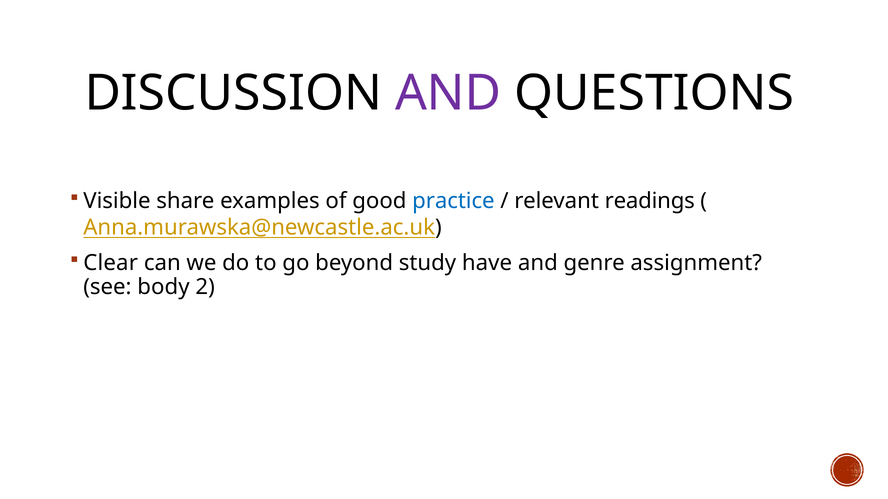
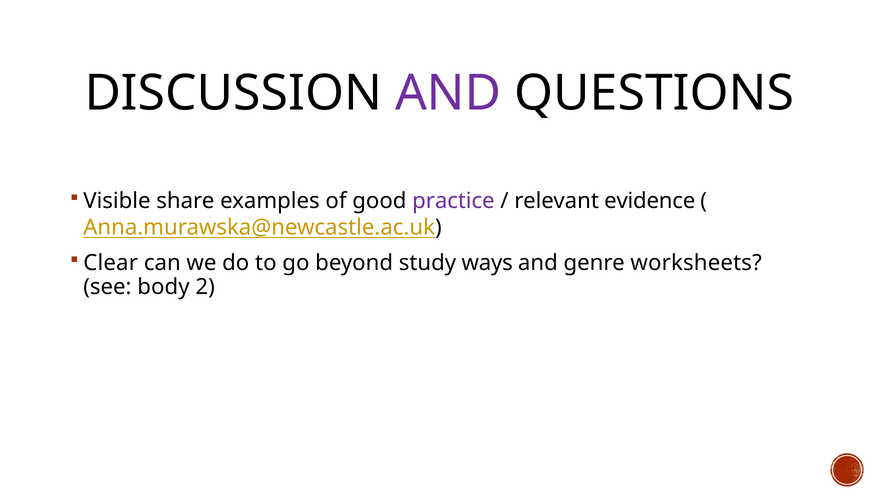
practice colour: blue -> purple (453, 201)
readings: readings -> evidence (650, 201)
have: have -> ways (487, 263)
assignment: assignment -> worksheets (696, 263)
